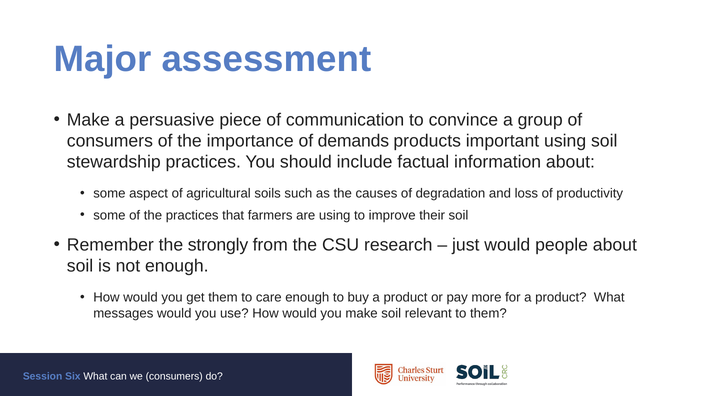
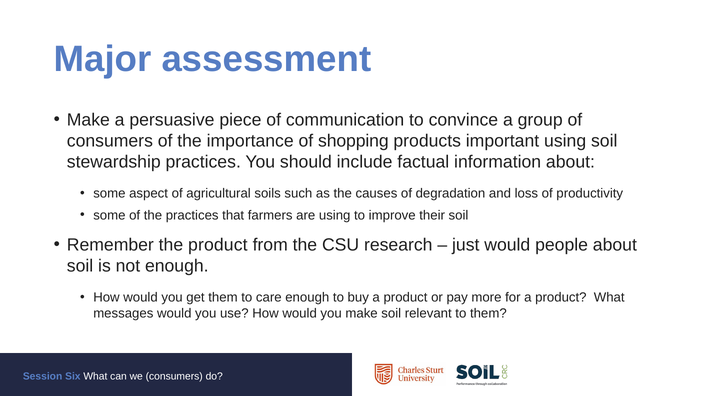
demands: demands -> shopping (353, 141)
the strongly: strongly -> product (218, 245)
